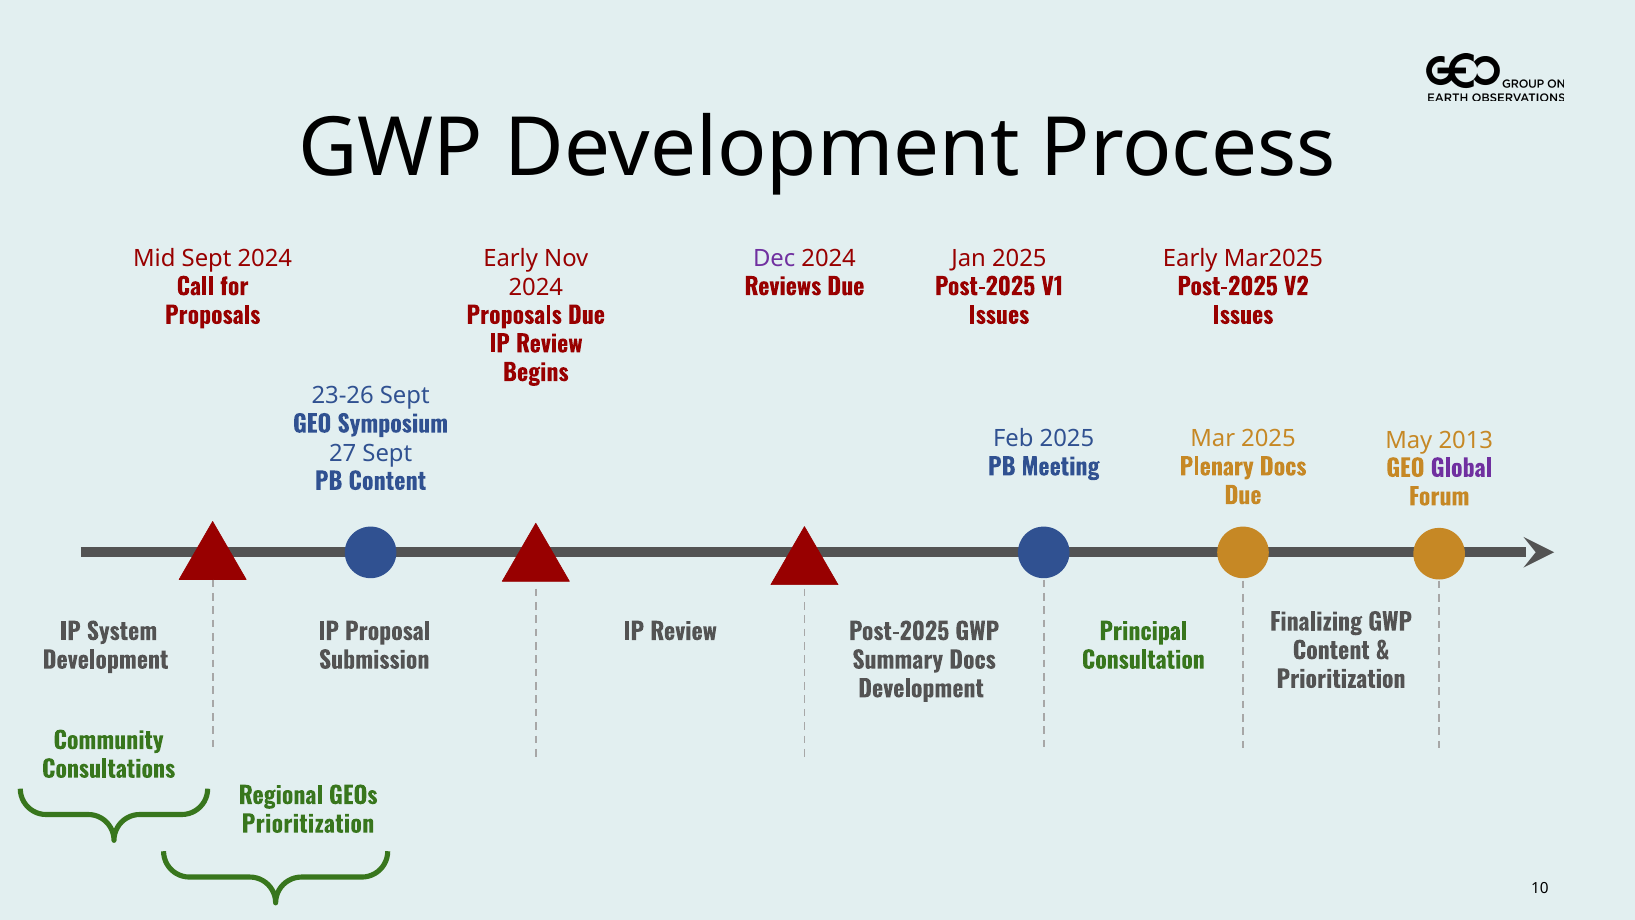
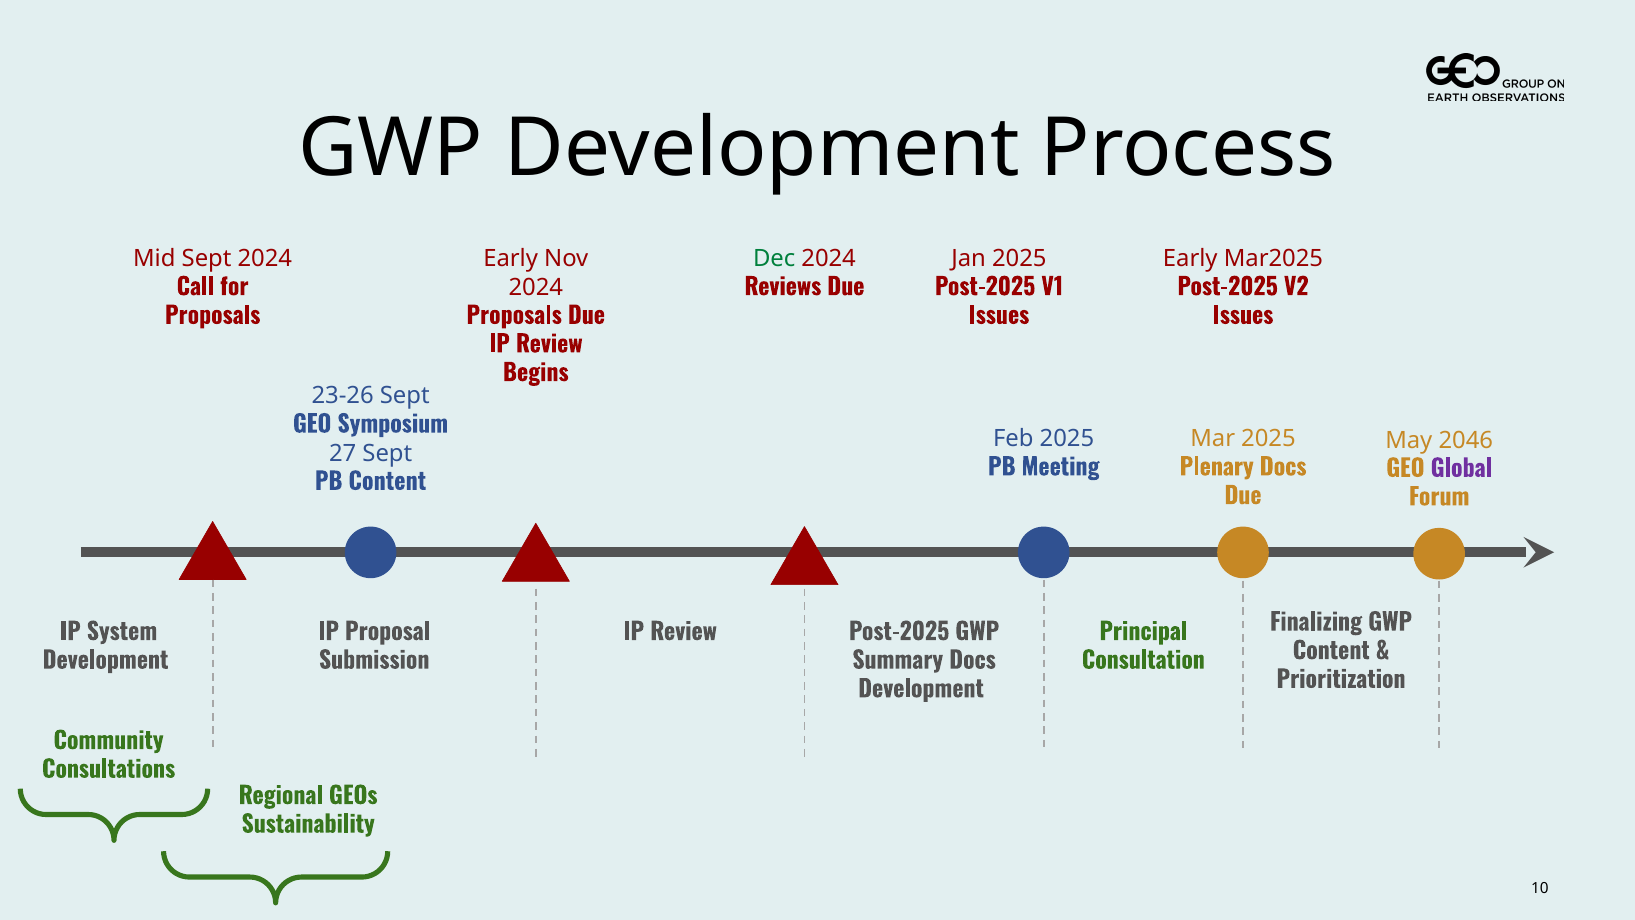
Dec colour: purple -> green (774, 259)
2013: 2013 -> 2046 (1466, 440)
Prioritization: Prioritization -> Sustainability (308, 825)
